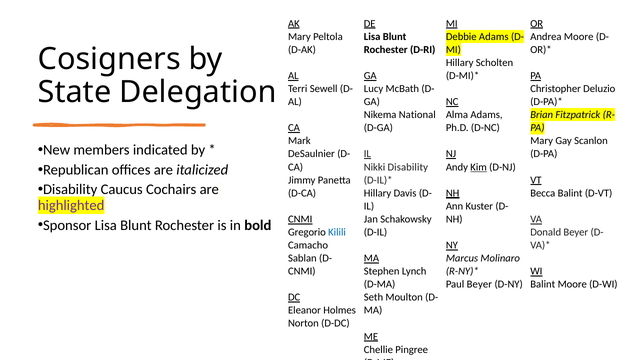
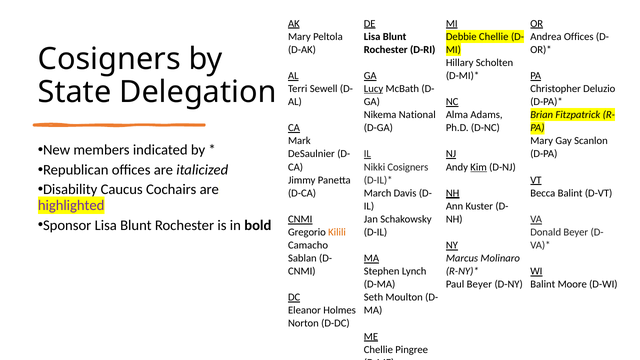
Debbie Adams: Adams -> Chellie (494, 37)
Andrea Moore: Moore -> Offices (579, 37)
Lucy underline: none -> present (374, 89)
Nikki Disability: Disability -> Cosigners (408, 167)
Hillary: Hillary -> March (378, 193)
Kilili colour: blue -> orange (337, 232)
